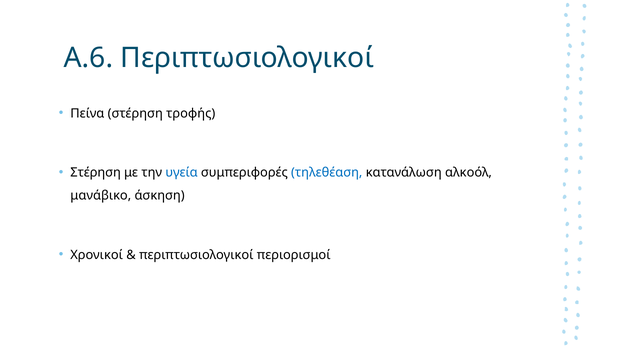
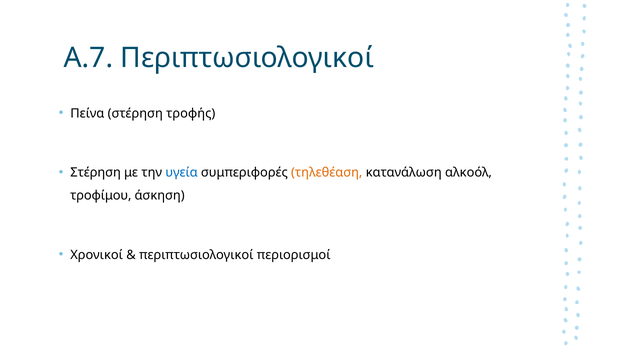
Α.6: Α.6 -> Α.7 (88, 58)
τηλεθέαση colour: blue -> orange (327, 173)
μανάβικο: μανάβικο -> τροφίμου (101, 196)
